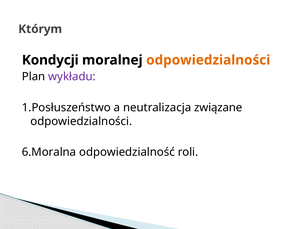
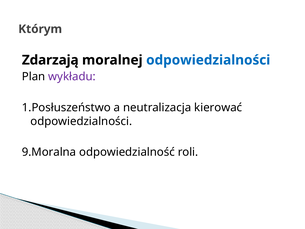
Kondycji: Kondycji -> Zdarzają (50, 60)
odpowiedzialności colour: orange -> blue (208, 60)
związane: związane -> kierować (218, 107)
6.Moralna: 6.Moralna -> 9.Moralna (49, 152)
